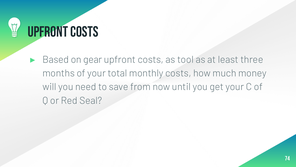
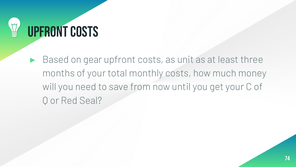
tool: tool -> unit (185, 59)
